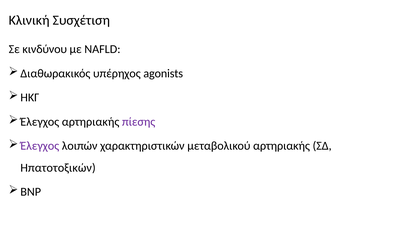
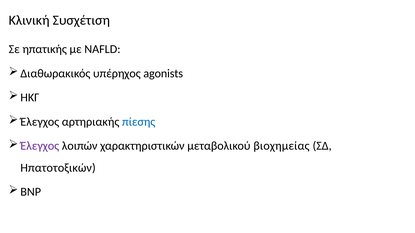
κινδύνου: κινδύνου -> ηπατικής (45, 49)
πίεσης colour: purple -> blue (139, 122)
μεταβολικού αρτηριακής: αρτηριακής -> βιοχημείας (281, 146)
